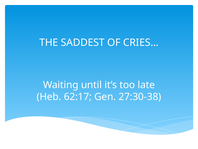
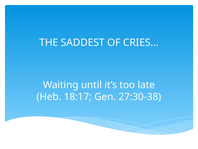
62:17: 62:17 -> 18:17 (78, 97)
